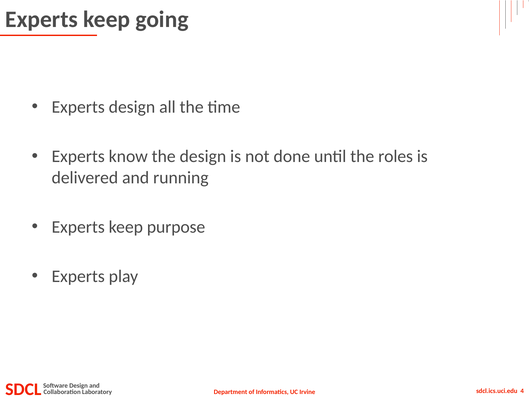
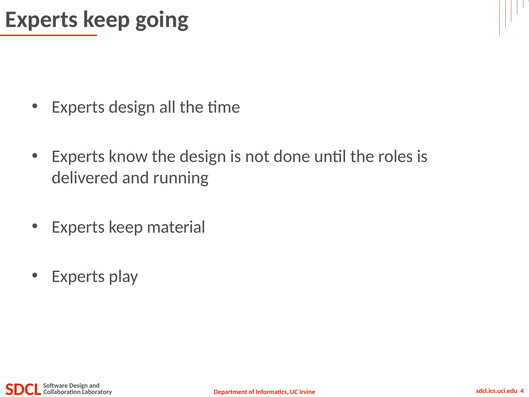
purpose: purpose -> material (176, 227)
